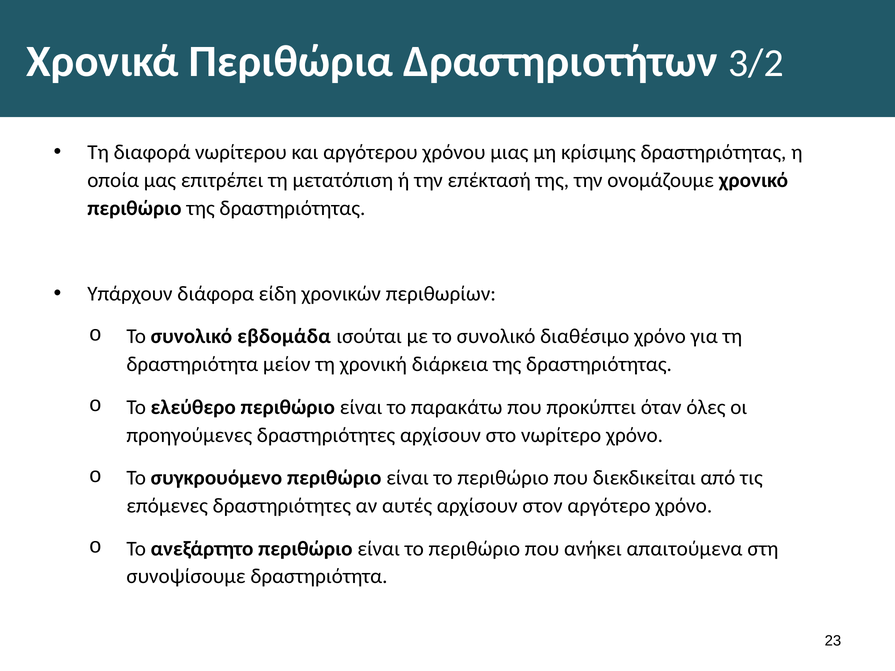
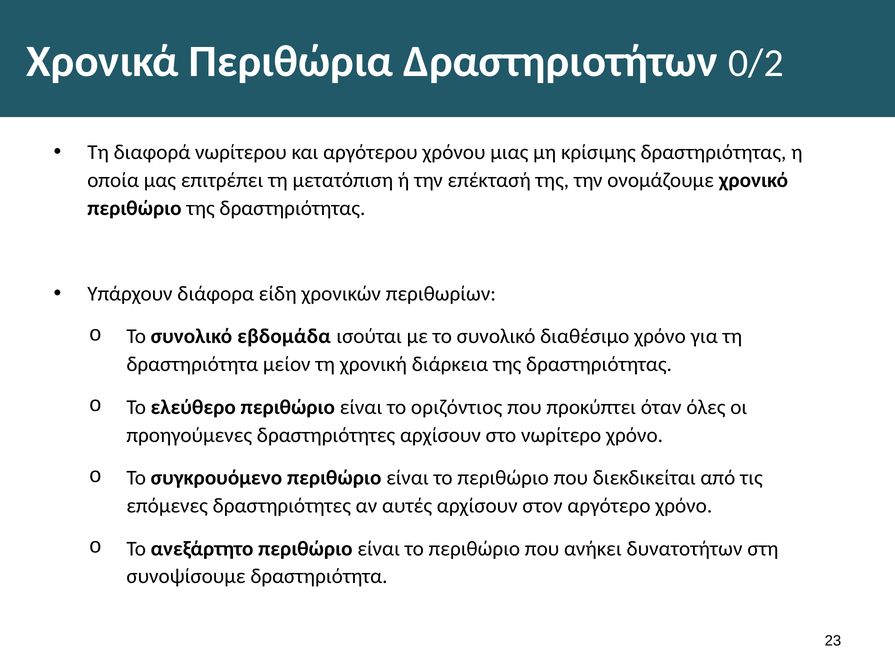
3/2: 3/2 -> 0/2 (756, 63)
παρακάτω: παρακάτω -> οριζόντιος (457, 407)
απαιτούμενα: απαιτούμενα -> δυνατοτήτων (685, 549)
